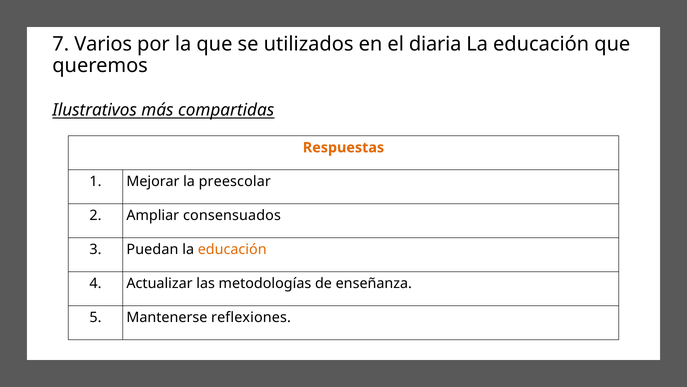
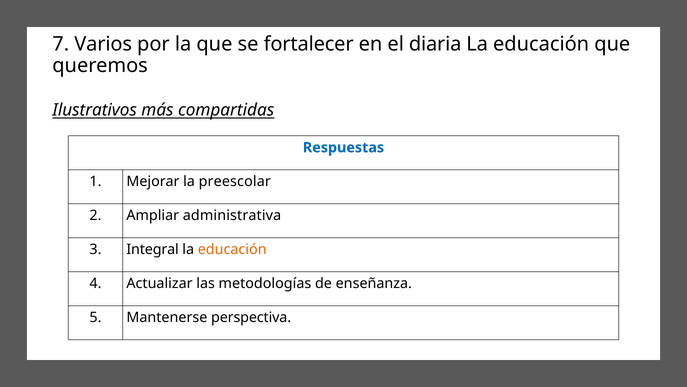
utilizados: utilizados -> fortalecer (309, 44)
Respuestas colour: orange -> blue (343, 147)
consensuados: consensuados -> administrativa (232, 215)
Puedan: Puedan -> Integral (153, 249)
reflexiones: reflexiones -> perspectiva (251, 317)
